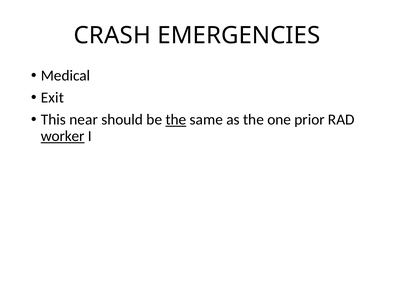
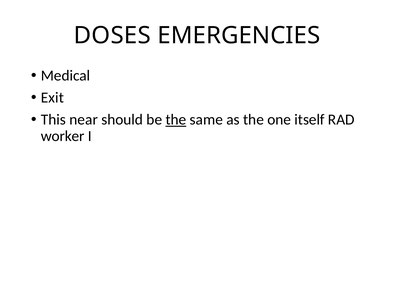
CRASH: CRASH -> DOSES (112, 36)
prior: prior -> itself (310, 120)
worker underline: present -> none (63, 136)
